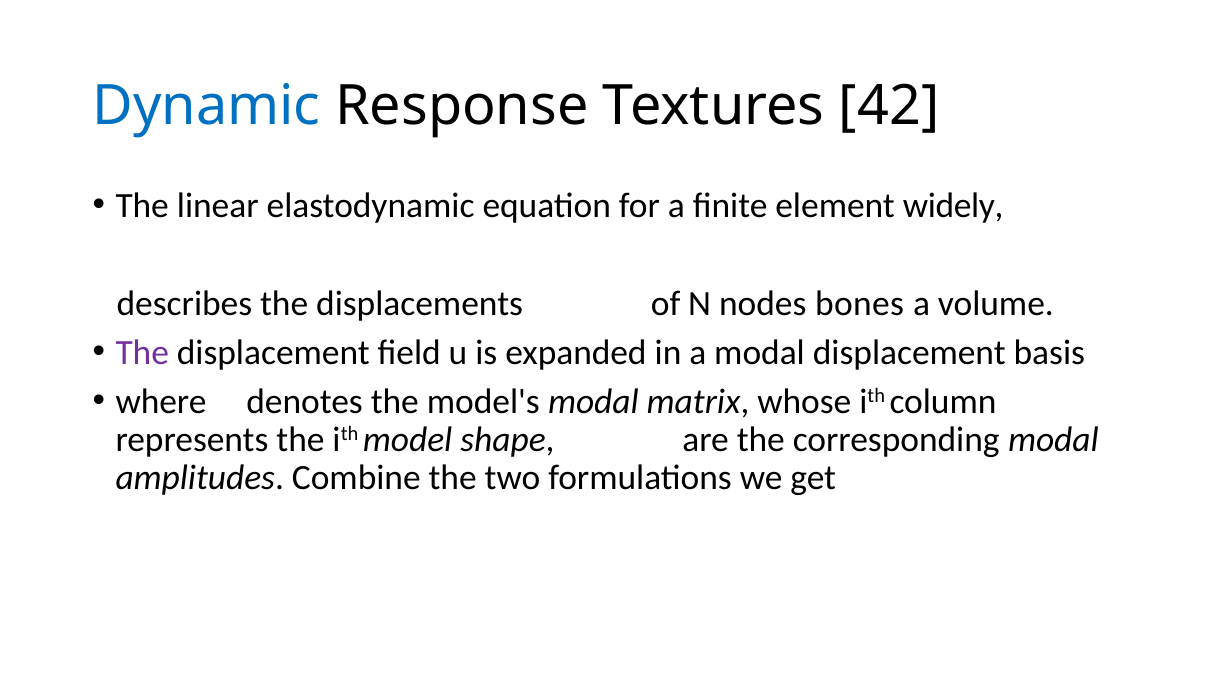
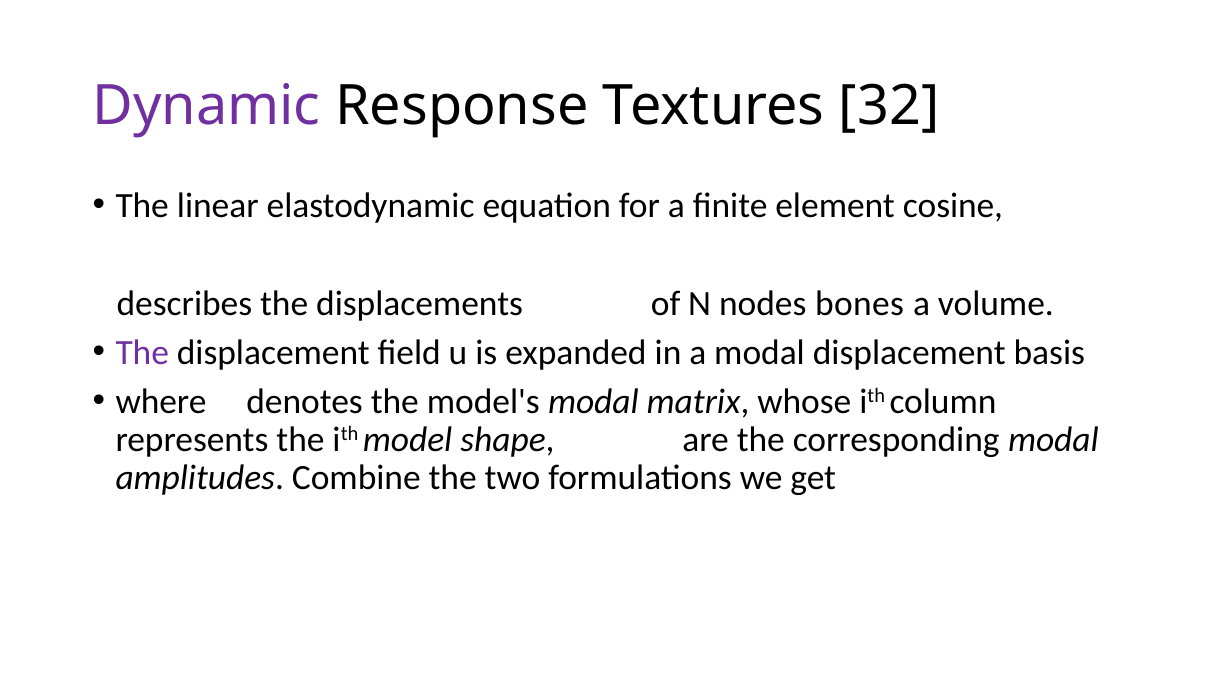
Dynamic colour: blue -> purple (207, 106)
42: 42 -> 32 (889, 106)
widely: widely -> cosine (953, 206)
